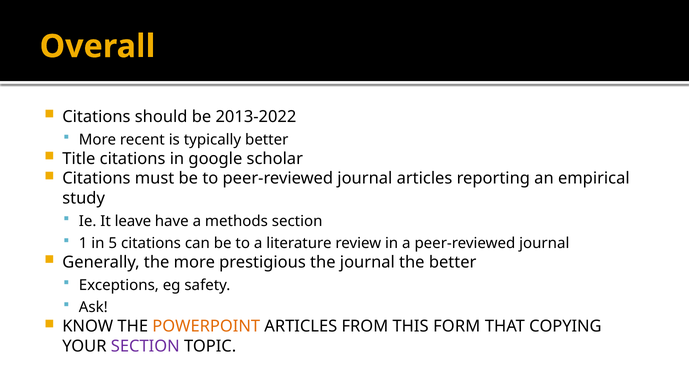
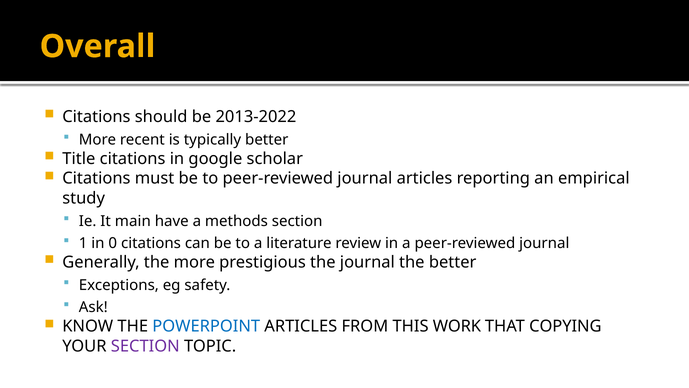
leave: leave -> main (133, 221)
5: 5 -> 0 (113, 243)
POWERPOINT colour: orange -> blue (206, 326)
FORM: FORM -> WORK (457, 326)
